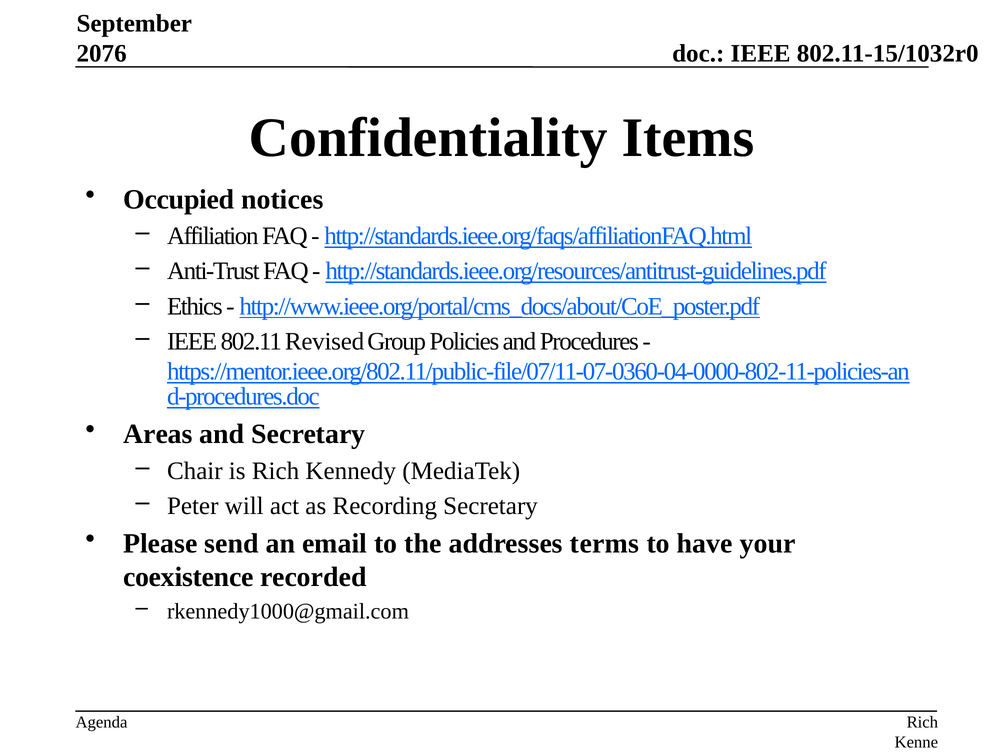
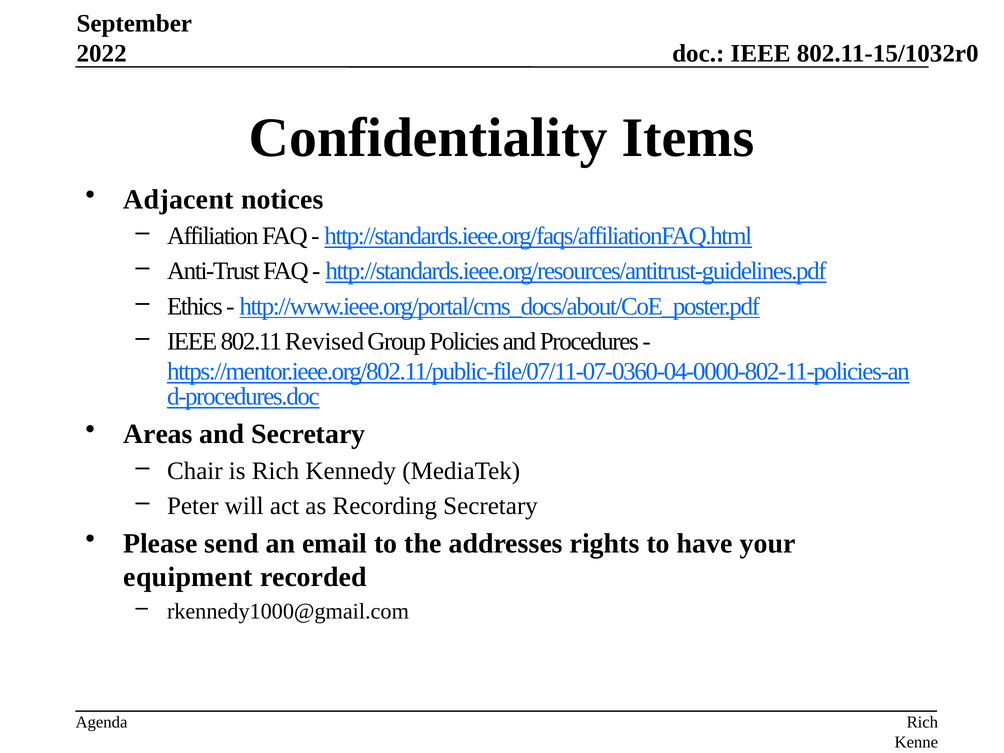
2076: 2076 -> 2022 (102, 54)
Occupied: Occupied -> Adjacent (179, 199)
terms: terms -> rights (605, 544)
coexistence: coexistence -> equipment (188, 577)
